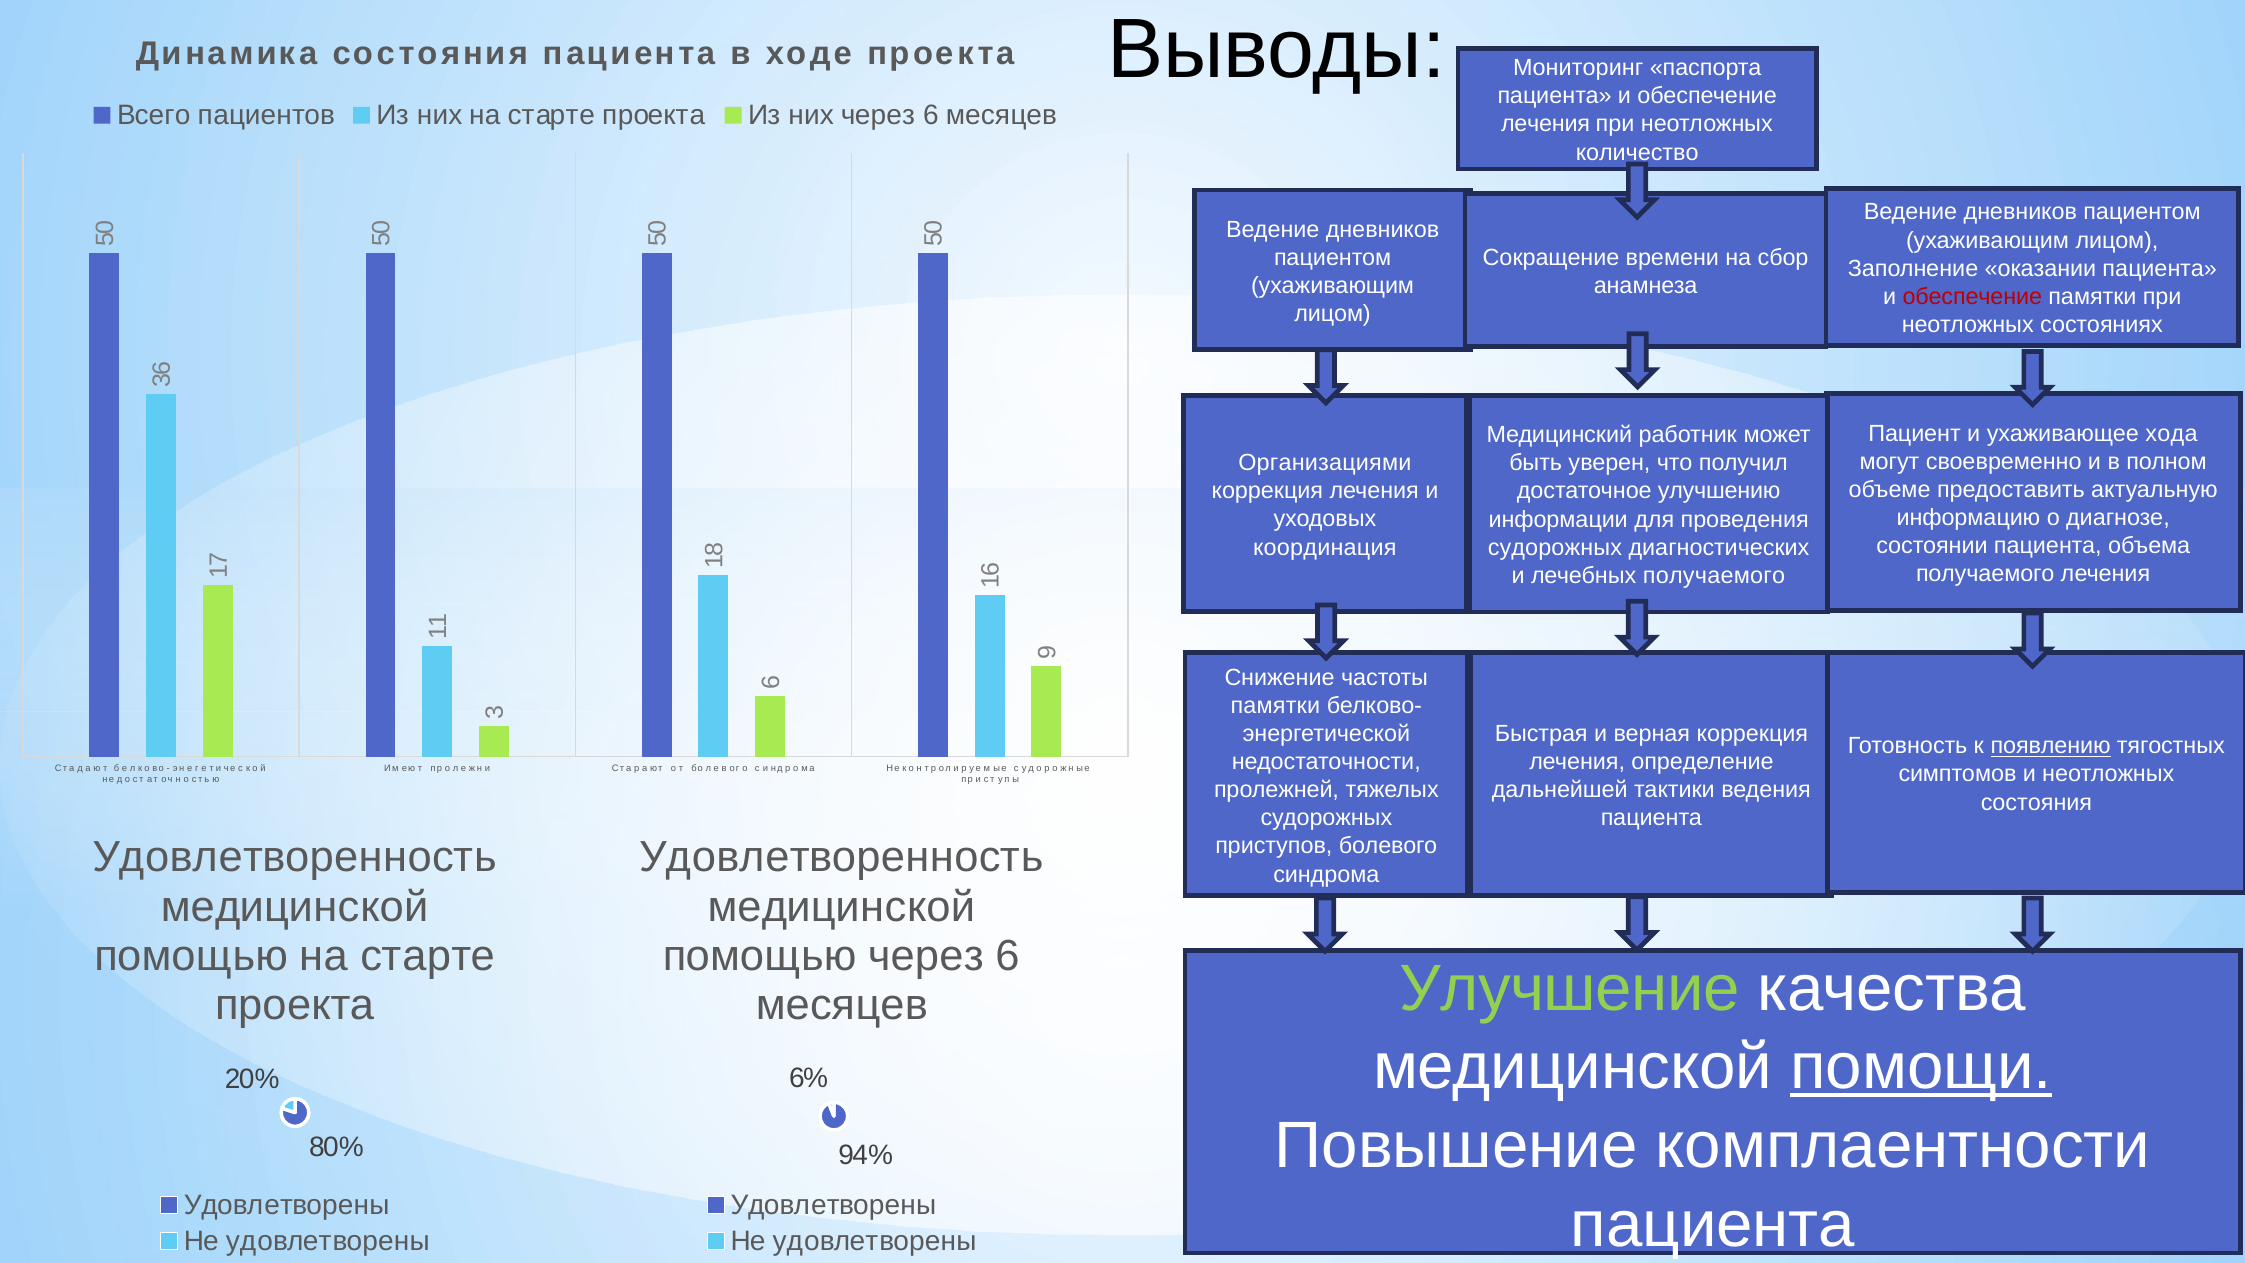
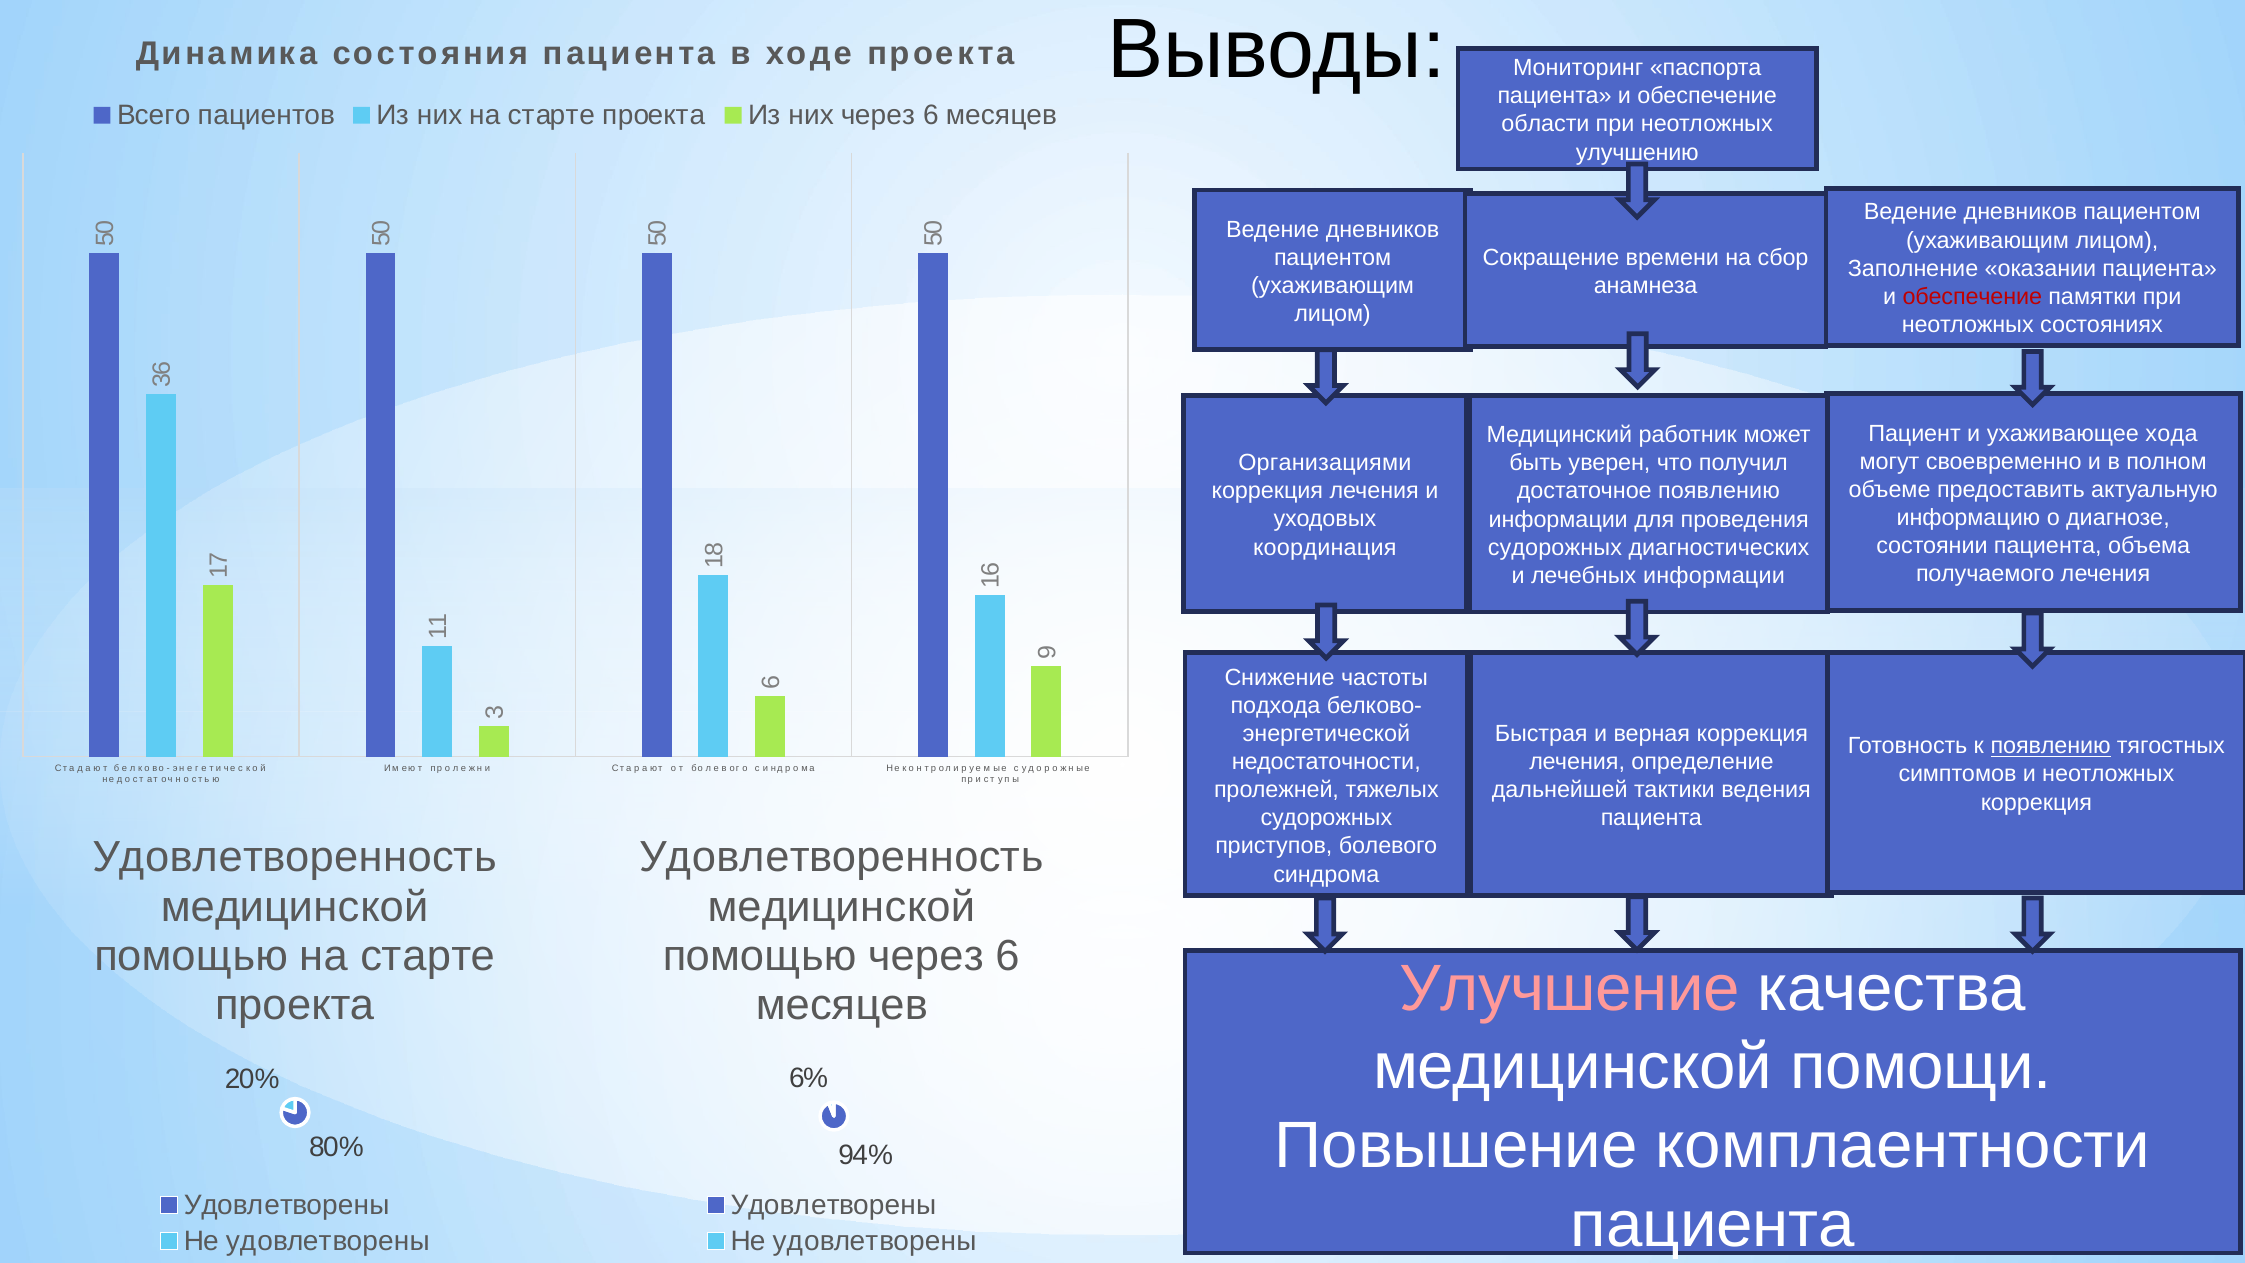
лечения: лечения -> области (1545, 124)
количество: количество -> улучшению (1637, 152)
достаточное улучшению: улучшению -> появлению (1719, 491)
лечебных получаемого: получаемого -> информации (1714, 575)
памятки: памятки -> подхода (1276, 706)
состояния: состояния -> коррекция (2036, 802)
Улучшение colour: light green -> pink (1570, 988)
помощи underline: present -> none (1921, 1067)
